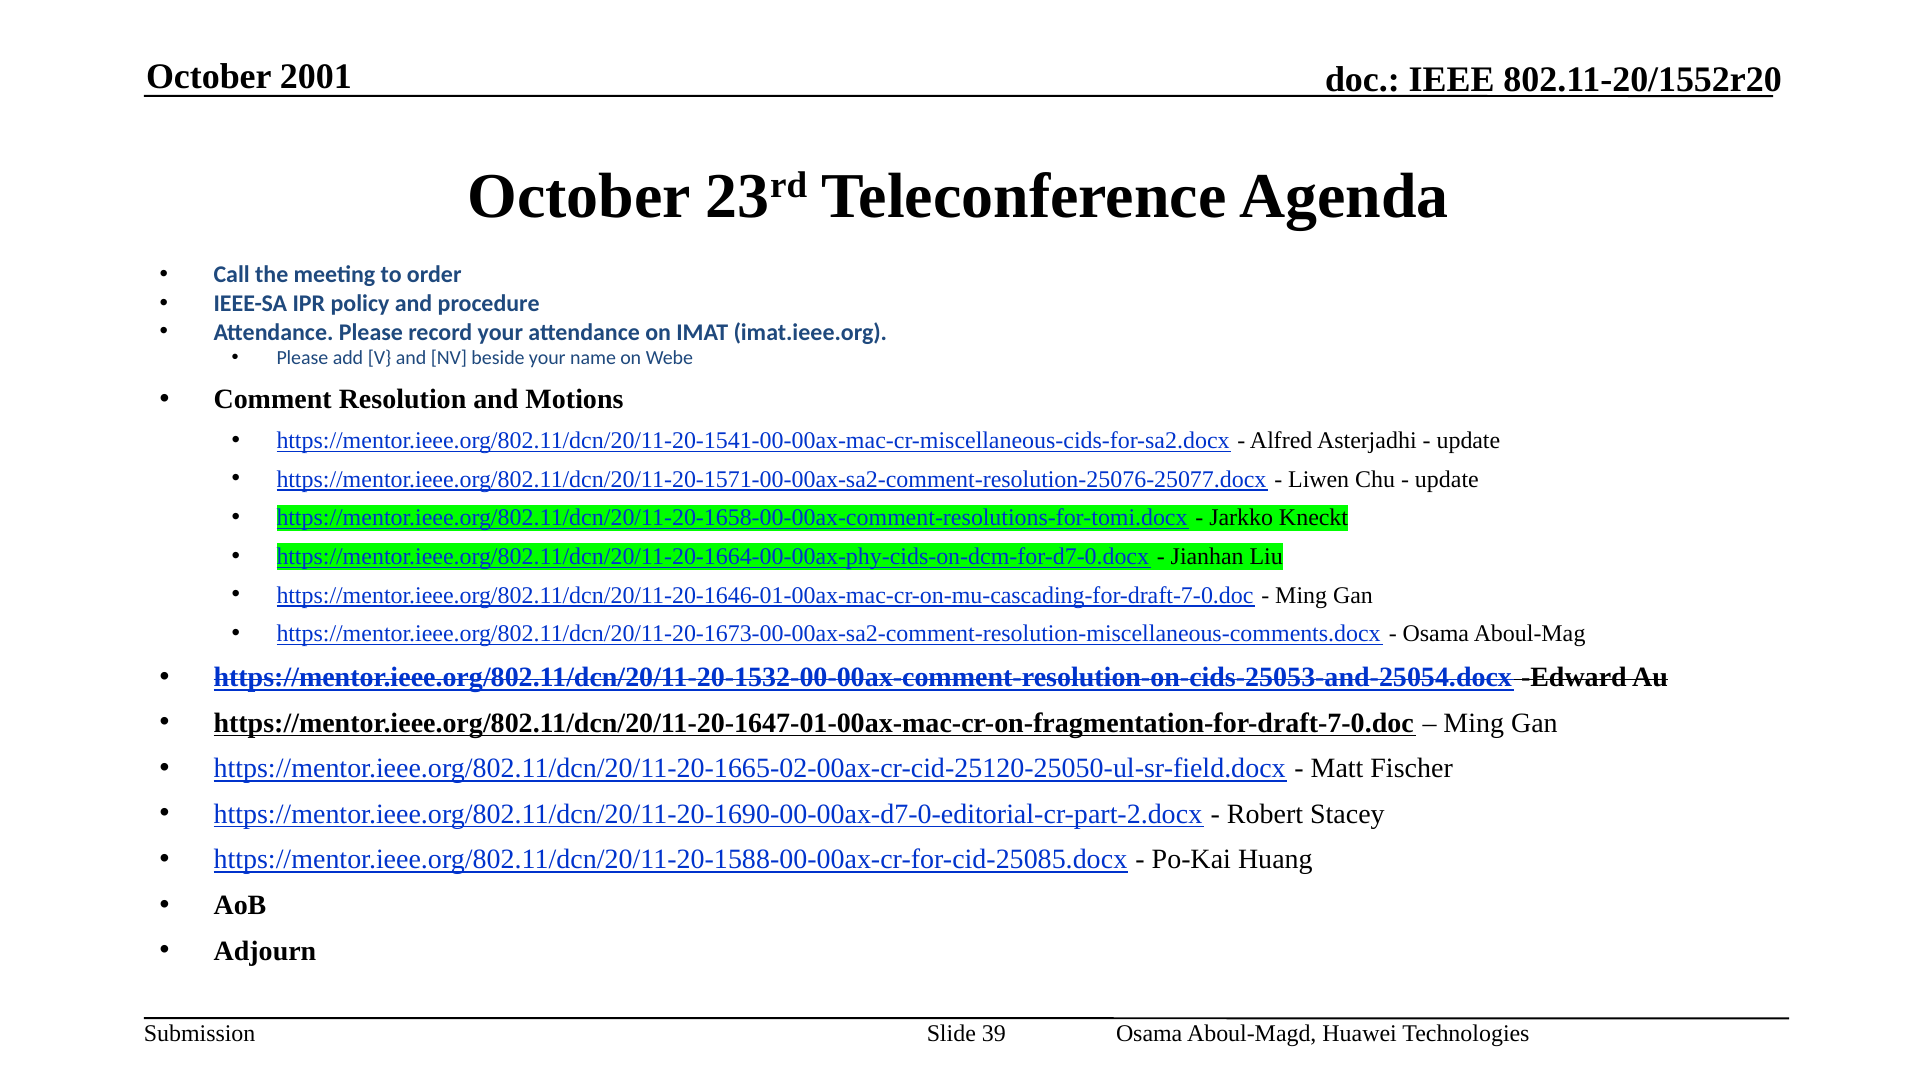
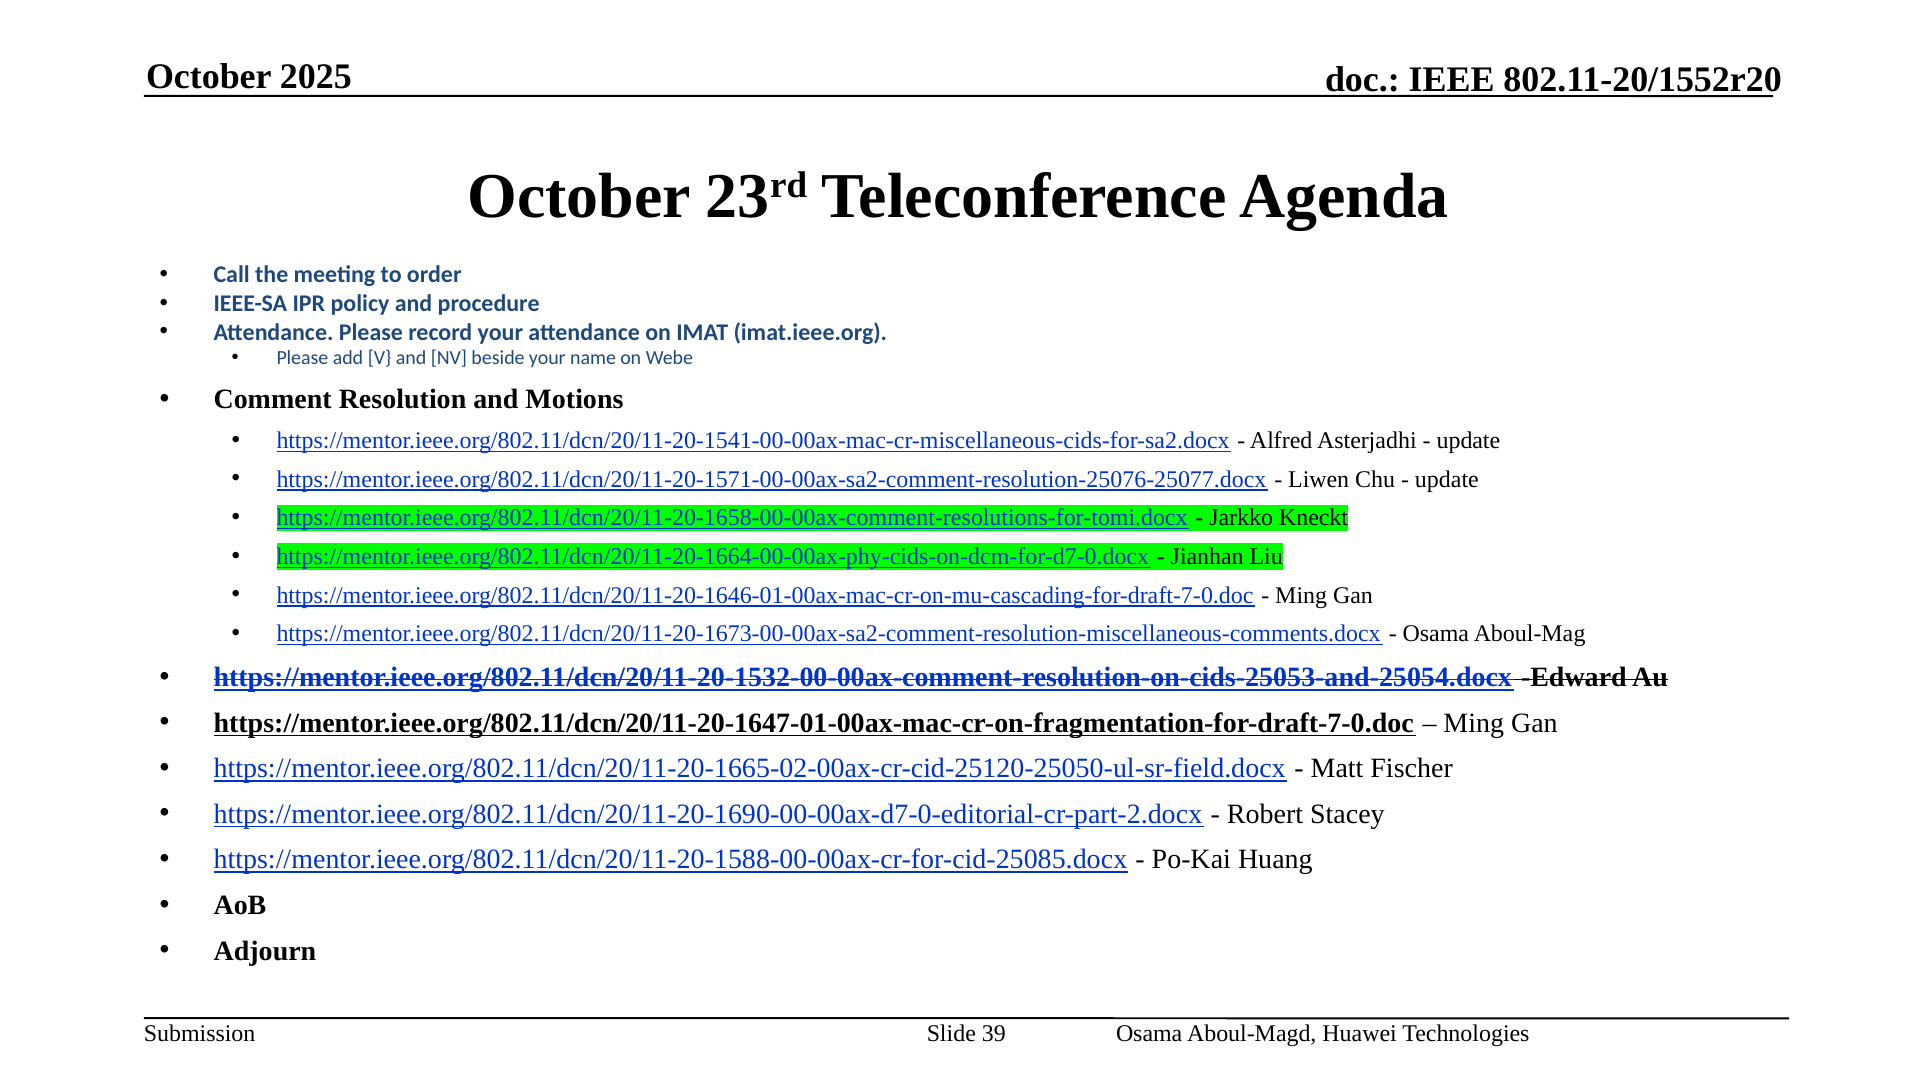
2001: 2001 -> 2025 (316, 76)
